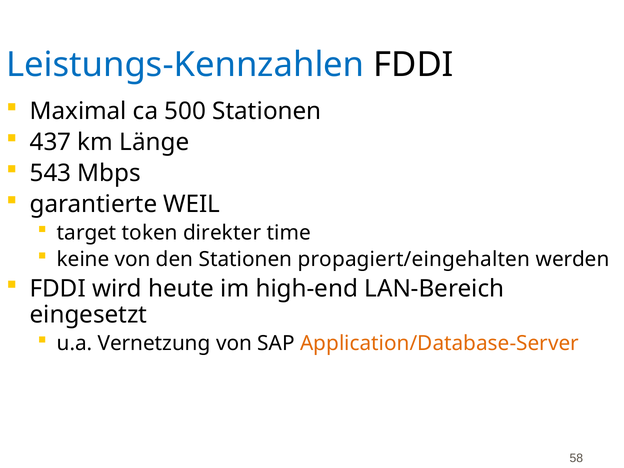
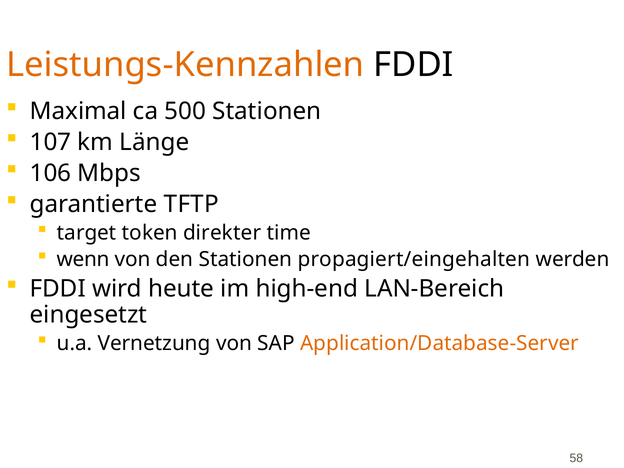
Leistungs-Kennzahlen colour: blue -> orange (185, 65)
437: 437 -> 107 (50, 142)
543: 543 -> 106 (50, 173)
WEIL: WEIL -> TFTP (191, 204)
keine: keine -> wenn (83, 259)
